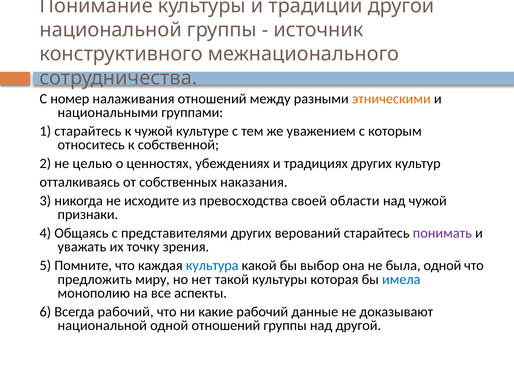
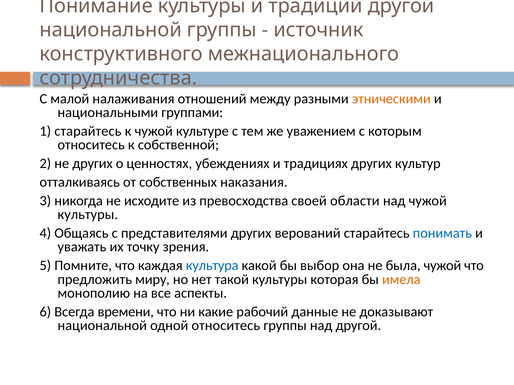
номер: номер -> малой (70, 99)
не целью: целью -> других (92, 164)
признаки: признаки -> культуры (88, 215)
понимать colour: purple -> blue (442, 234)
была одной: одной -> чужой (442, 266)
имела colour: blue -> orange (401, 280)
Всегда рабочий: рабочий -> времени (126, 312)
одной отношений: отношений -> относитесь (226, 326)
